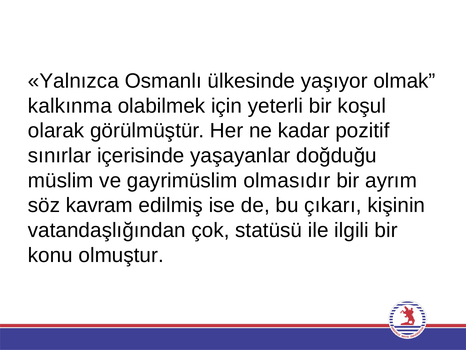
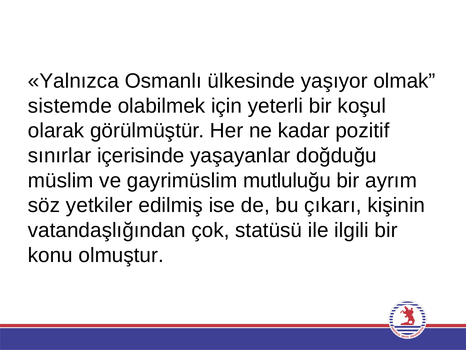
kalkınma: kalkınma -> sistemde (70, 106)
olmasıdır: olmasıdır -> mutluluğu (287, 180)
kavram: kavram -> yetkiler (99, 205)
